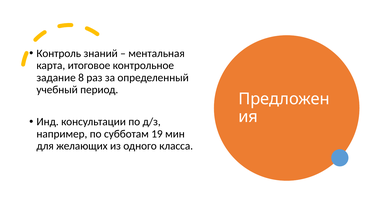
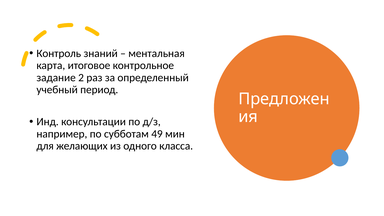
8: 8 -> 2 (81, 78)
19: 19 -> 49 (157, 134)
